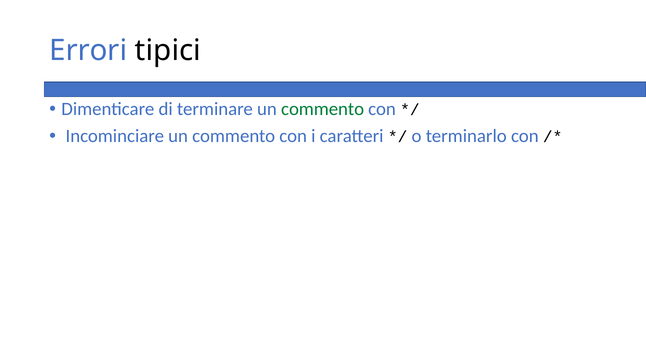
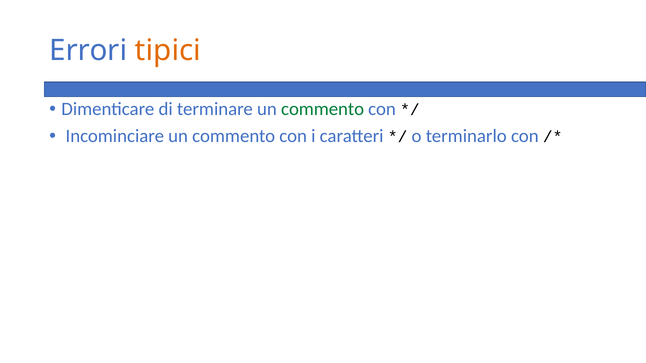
tipici colour: black -> orange (168, 51)
